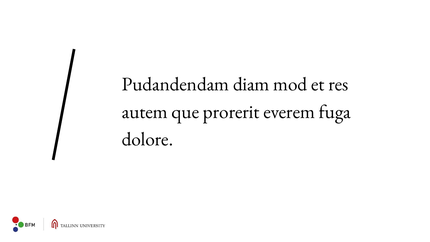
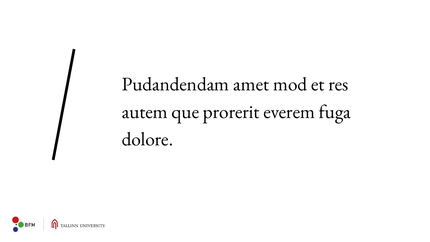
diam: diam -> amet (251, 84)
